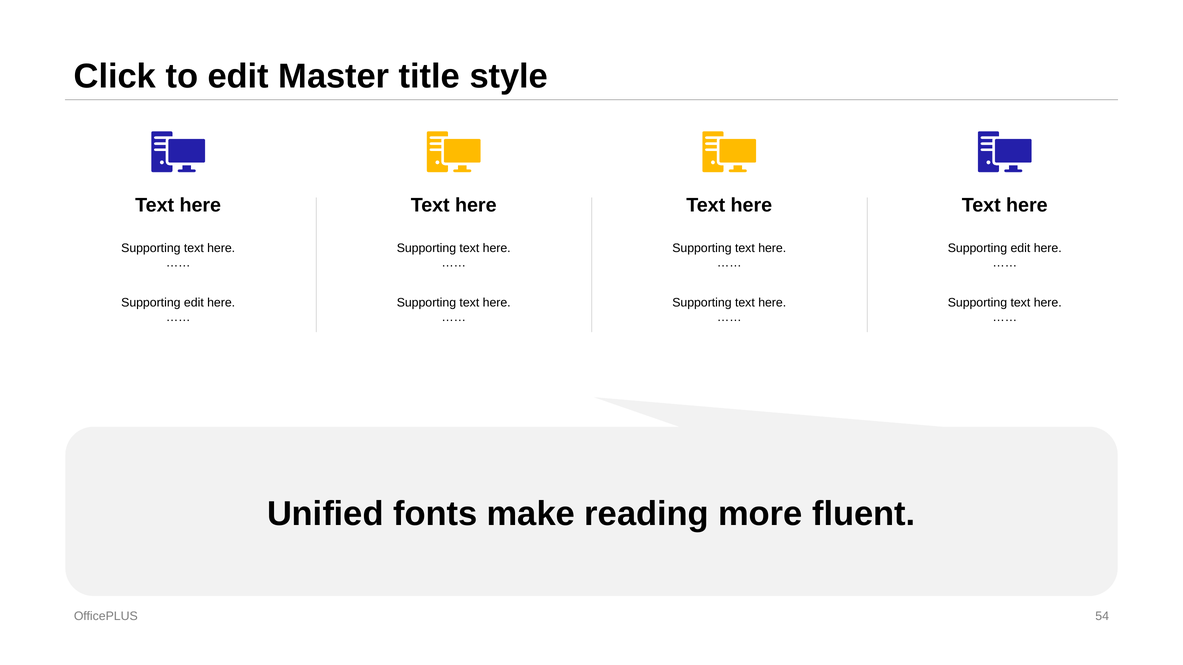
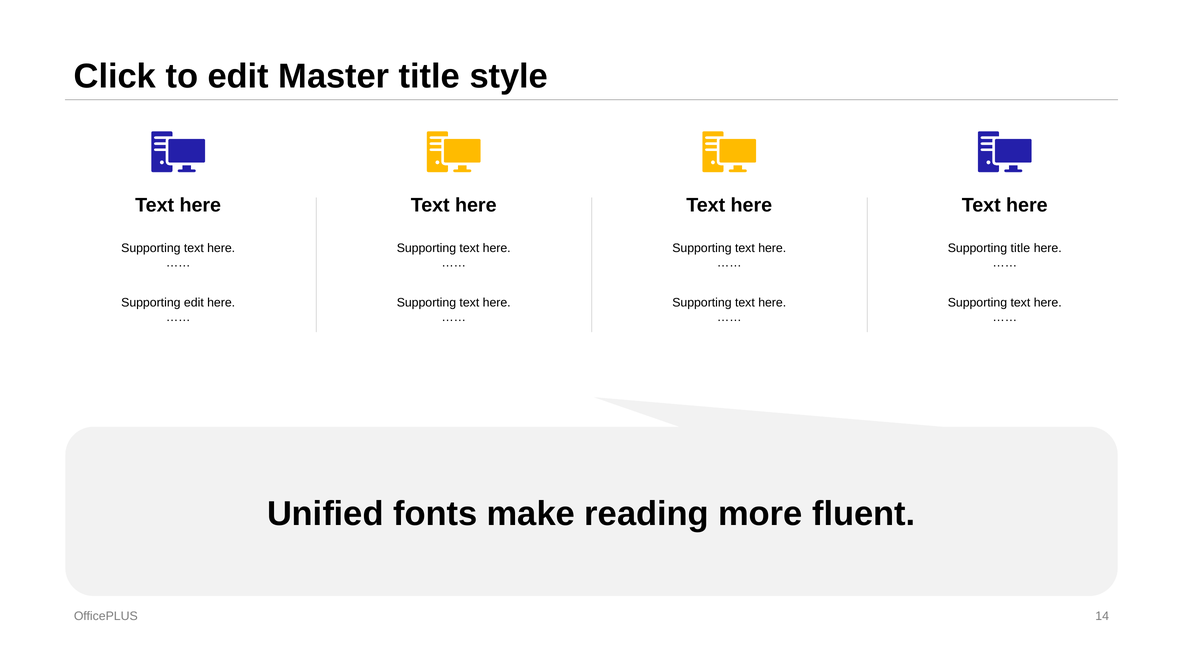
edit: edit -> title (1020, 248)
54: 54 -> 14 (1102, 616)
